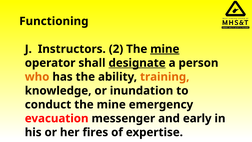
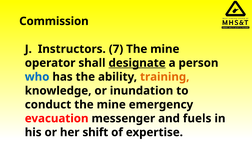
Functioning: Functioning -> Commission (54, 21)
2: 2 -> 7 (116, 49)
mine underline: present -> none (165, 49)
who colour: orange -> blue (37, 77)
early: early -> fuels (197, 118)
fires: fires -> shift (95, 132)
